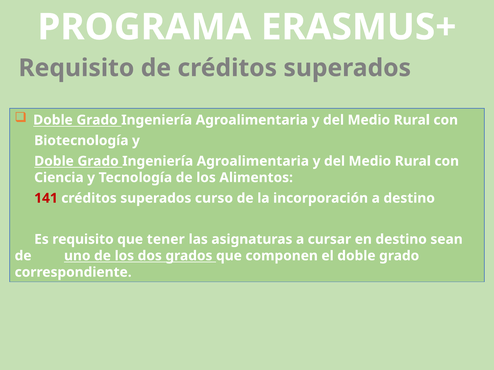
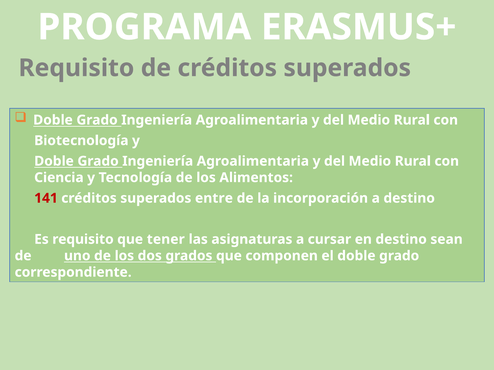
curso: curso -> entre (214, 198)
